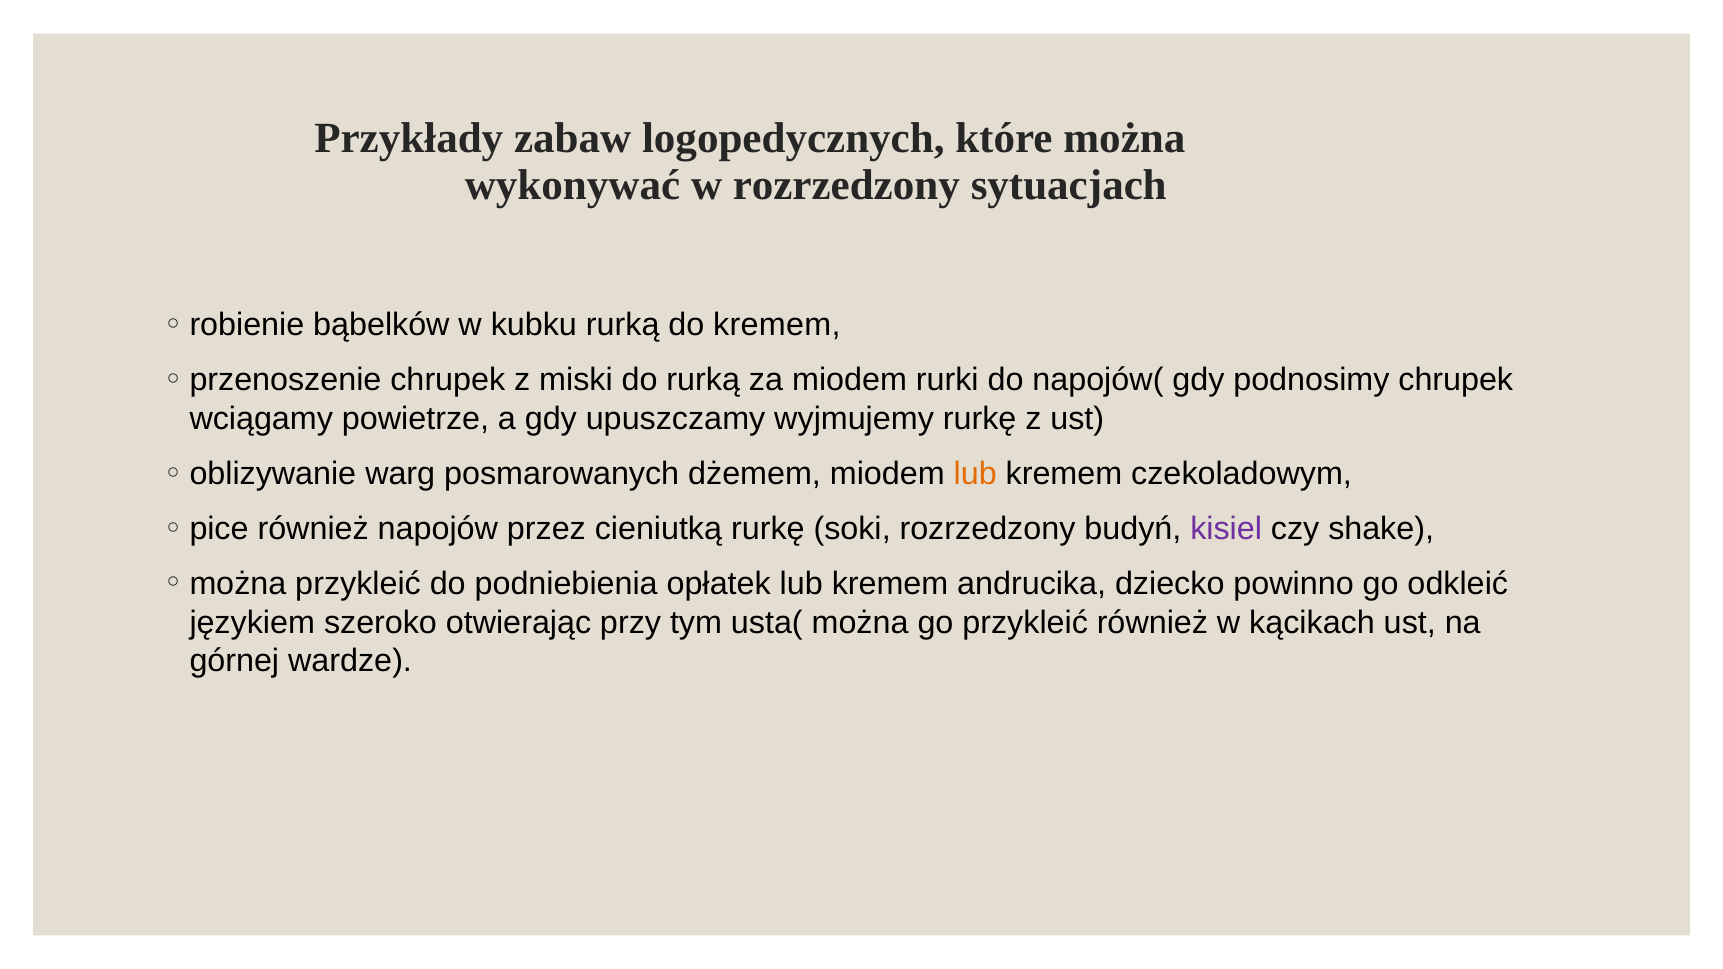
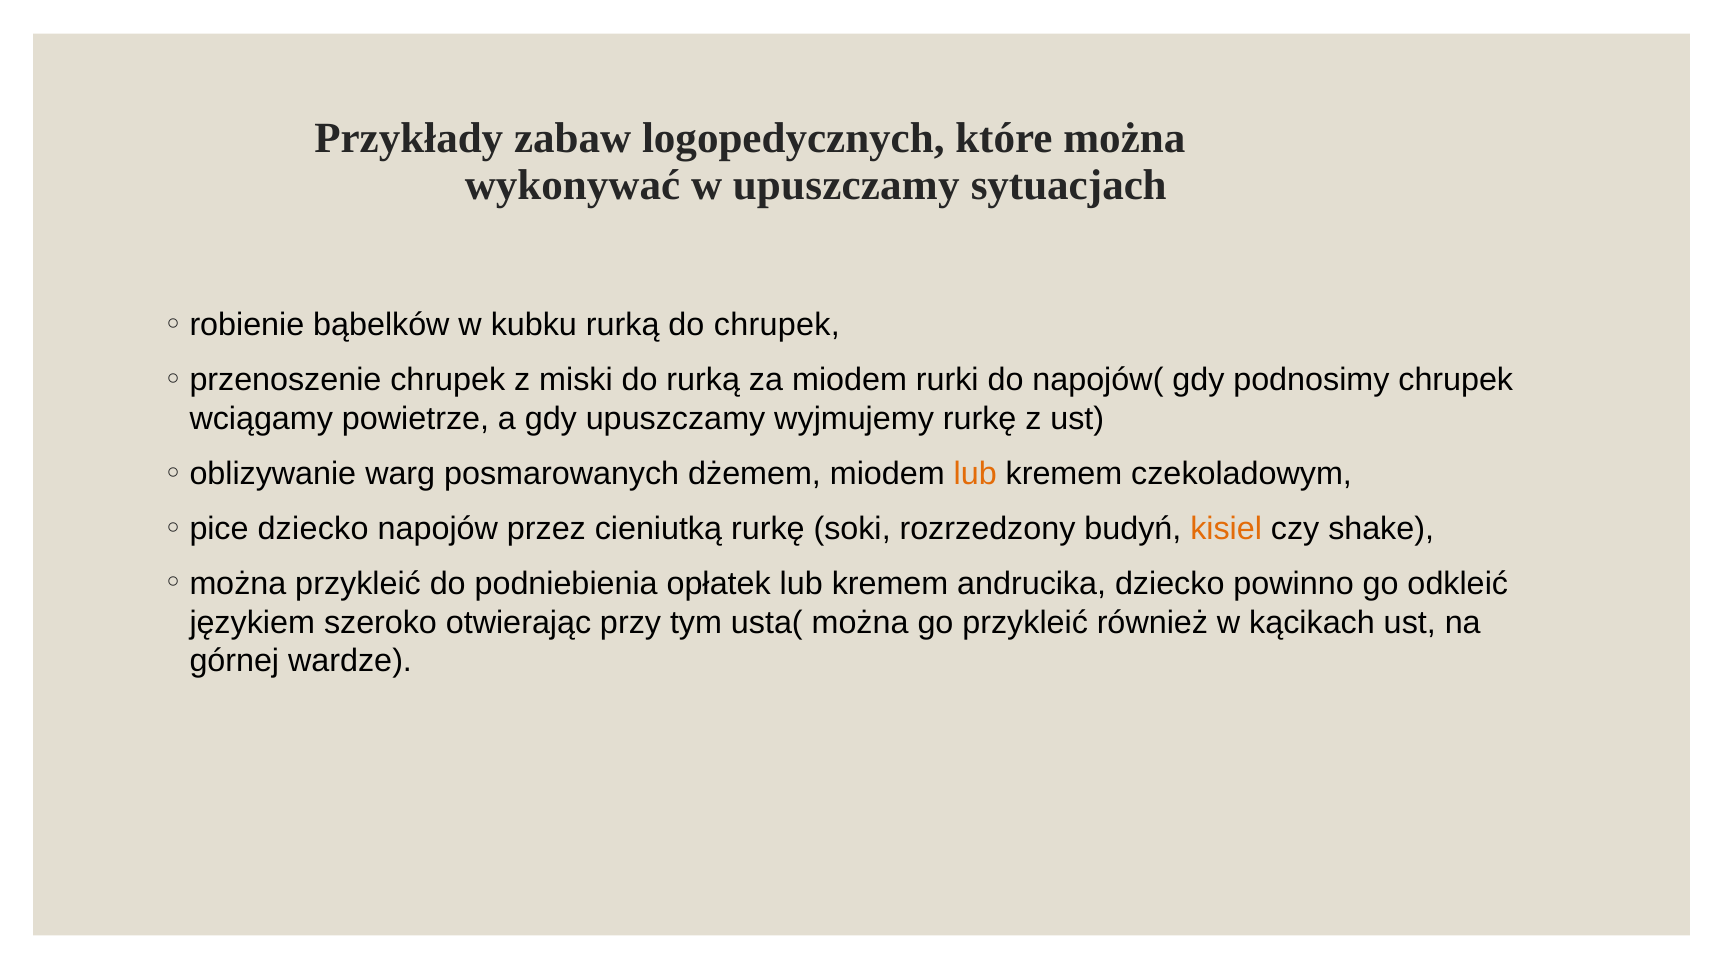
w rozrzedzony: rozrzedzony -> upuszczamy (846, 185)
do kremem: kremem -> chrupek (777, 325)
również: również -> dziecko (313, 529)
kisiel colour: purple -> orange (1226, 529)
